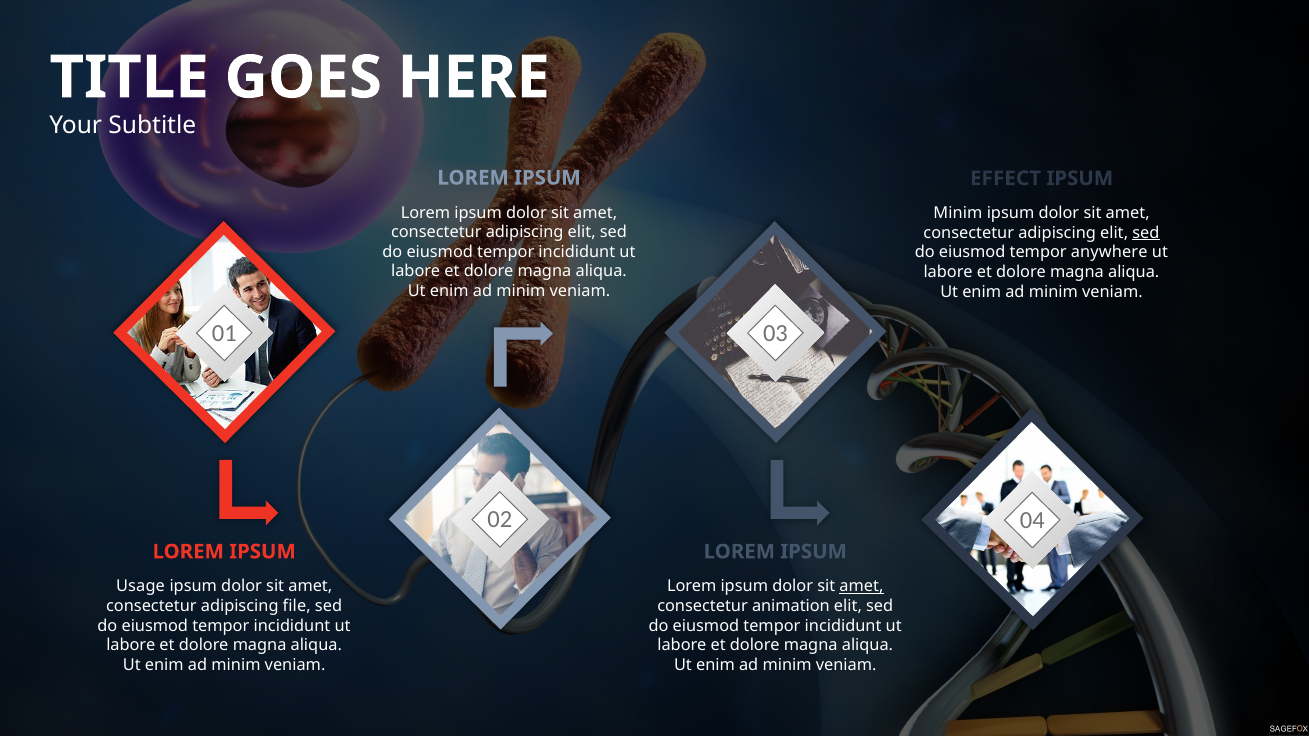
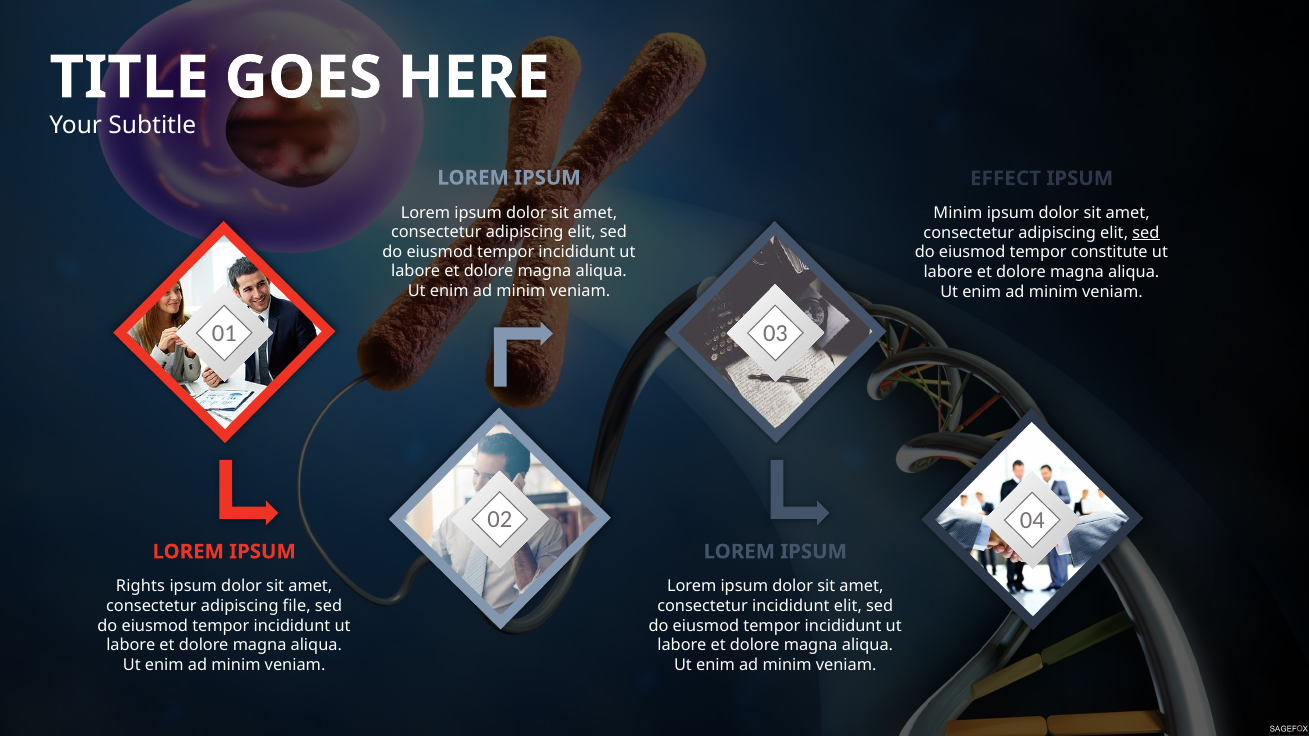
anywhere: anywhere -> constitute (1109, 253)
Usage: Usage -> Rights (141, 587)
amet underline: present -> none (861, 587)
consectetur animation: animation -> incididunt (791, 606)
